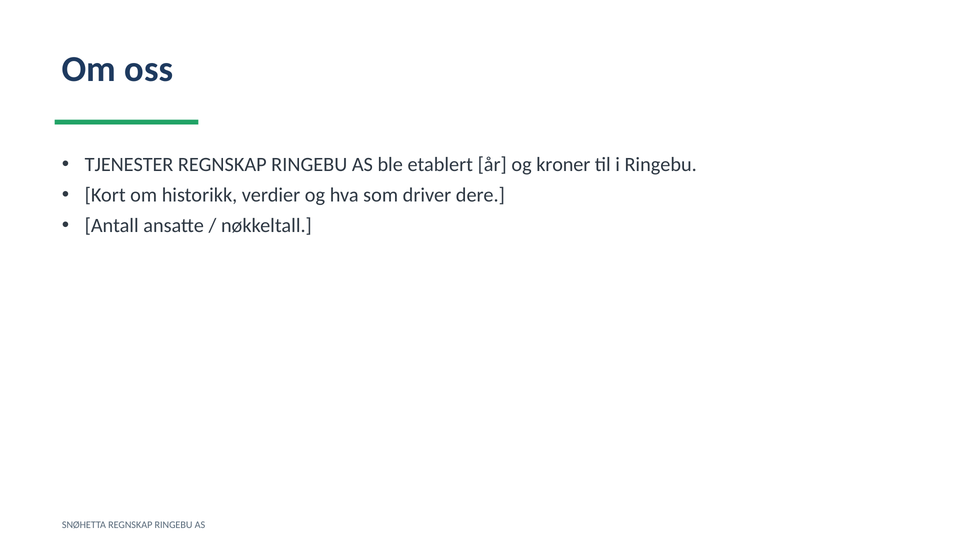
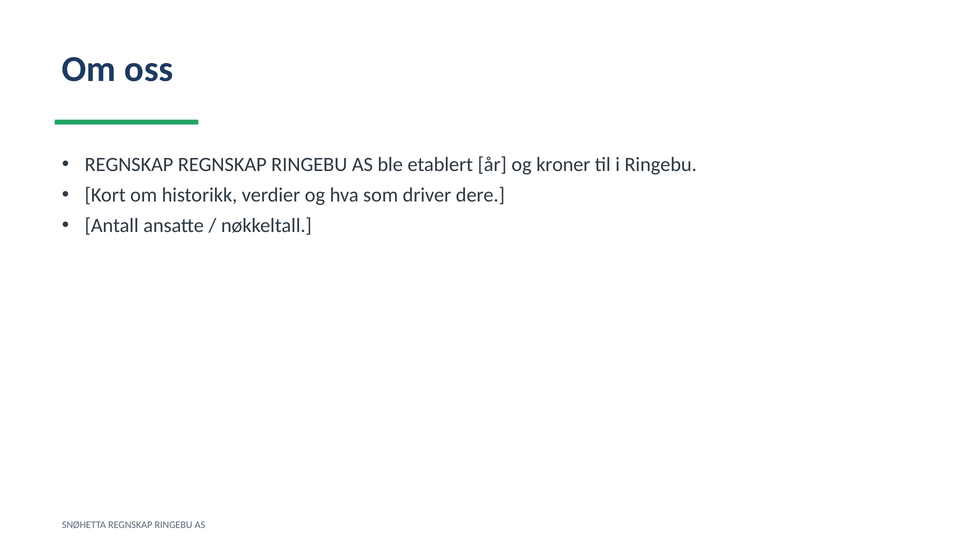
TJENESTER: TJENESTER -> REGNSKAP (129, 165)
